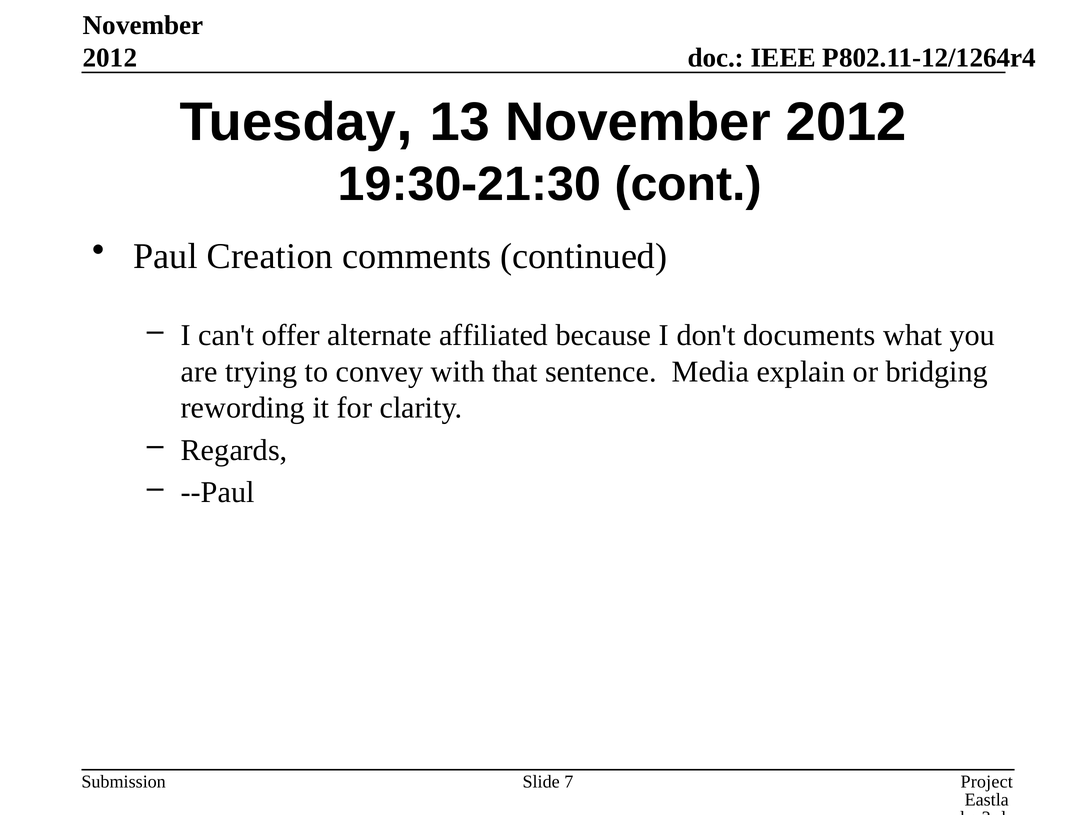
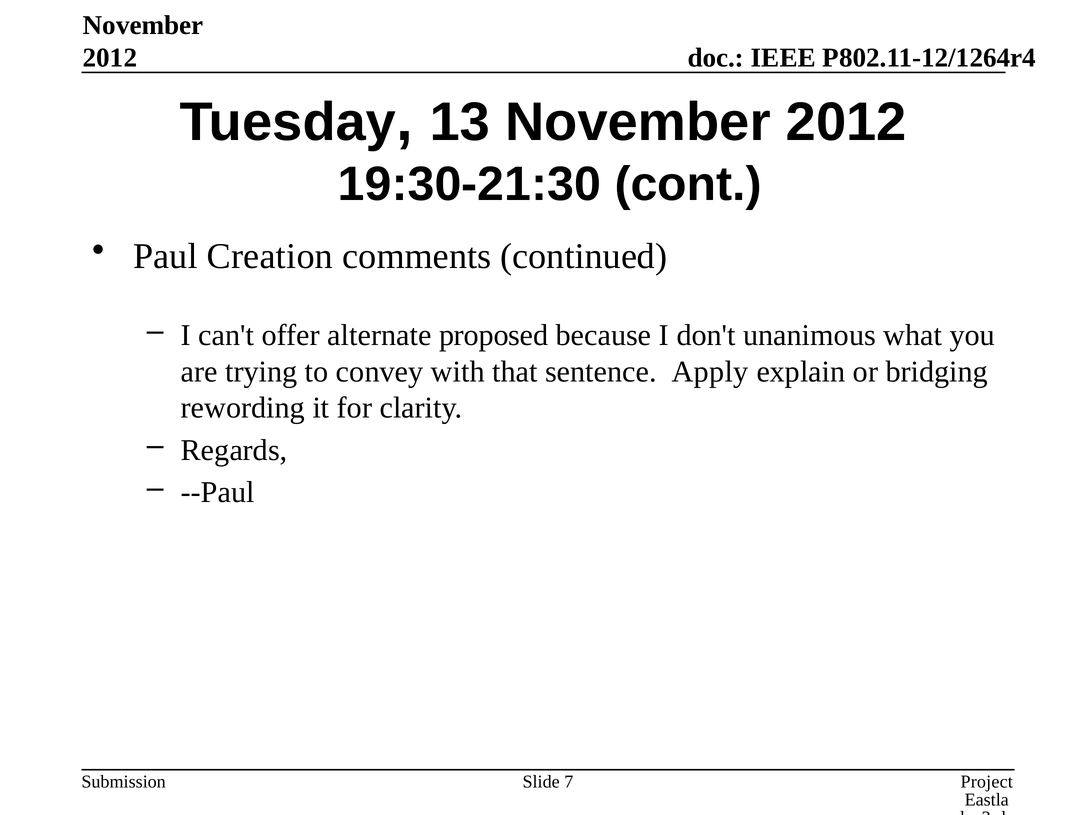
affiliated: affiliated -> proposed (494, 336)
documents: documents -> unanimous (810, 336)
Media: Media -> Apply (710, 372)
